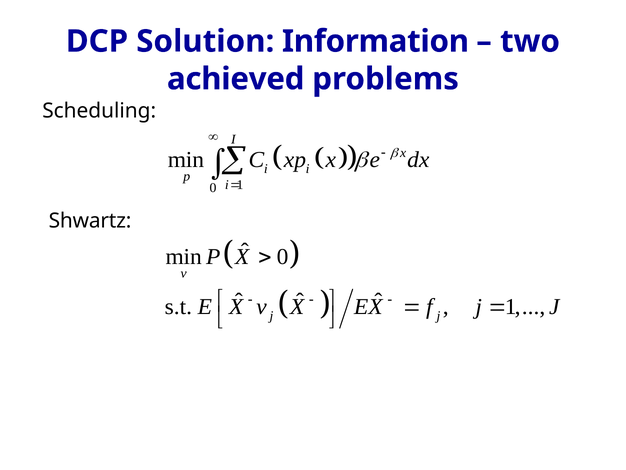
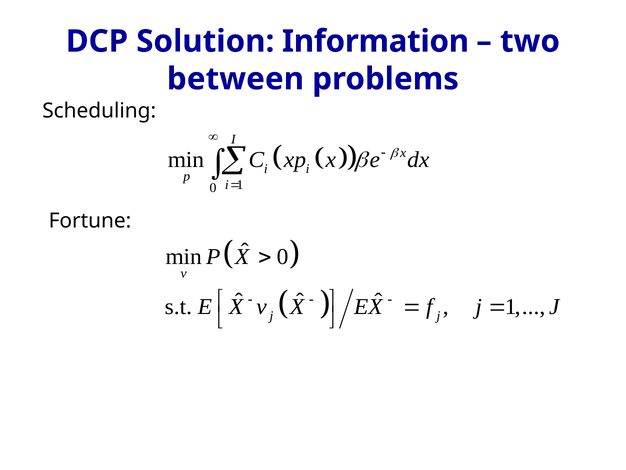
achieved: achieved -> between (235, 79)
Shwartz: Shwartz -> Fortune (90, 220)
